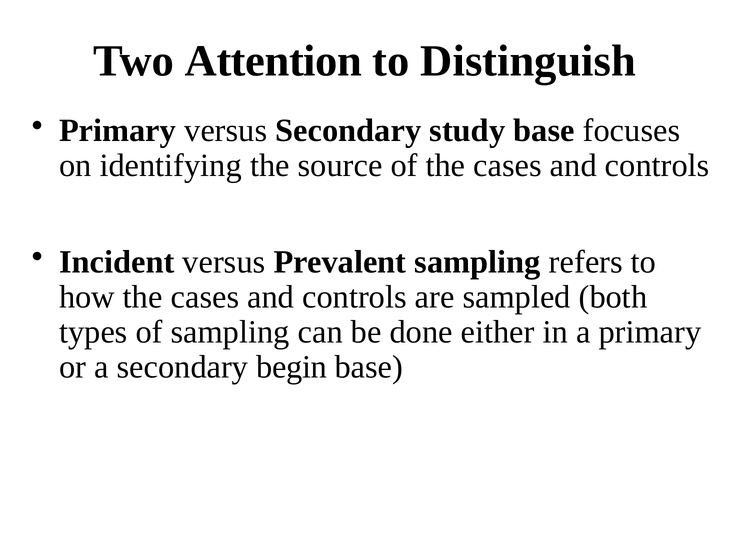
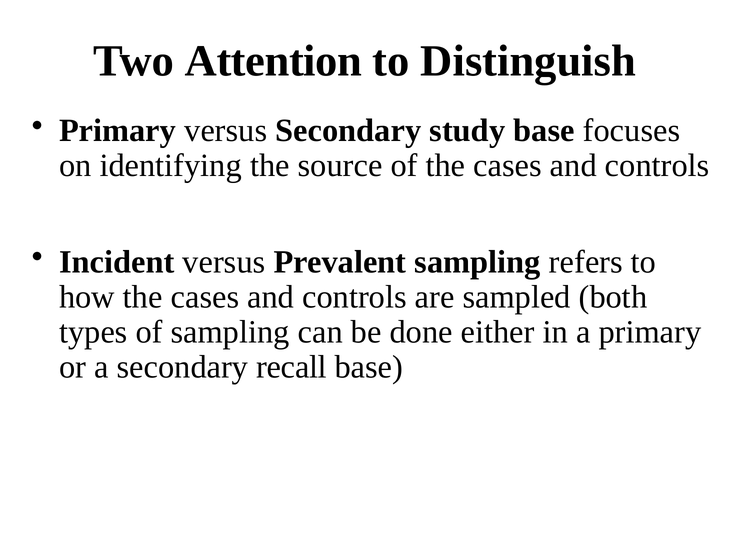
begin: begin -> recall (292, 367)
